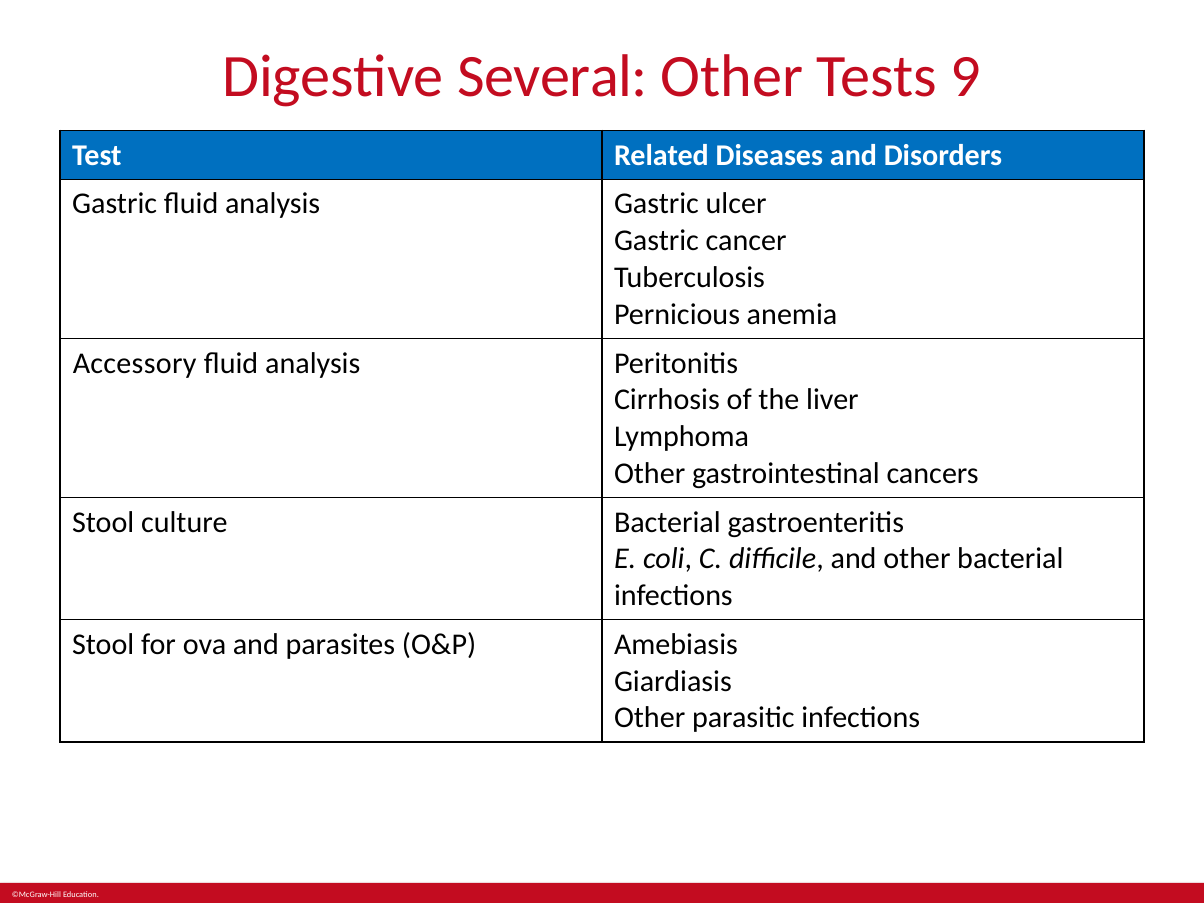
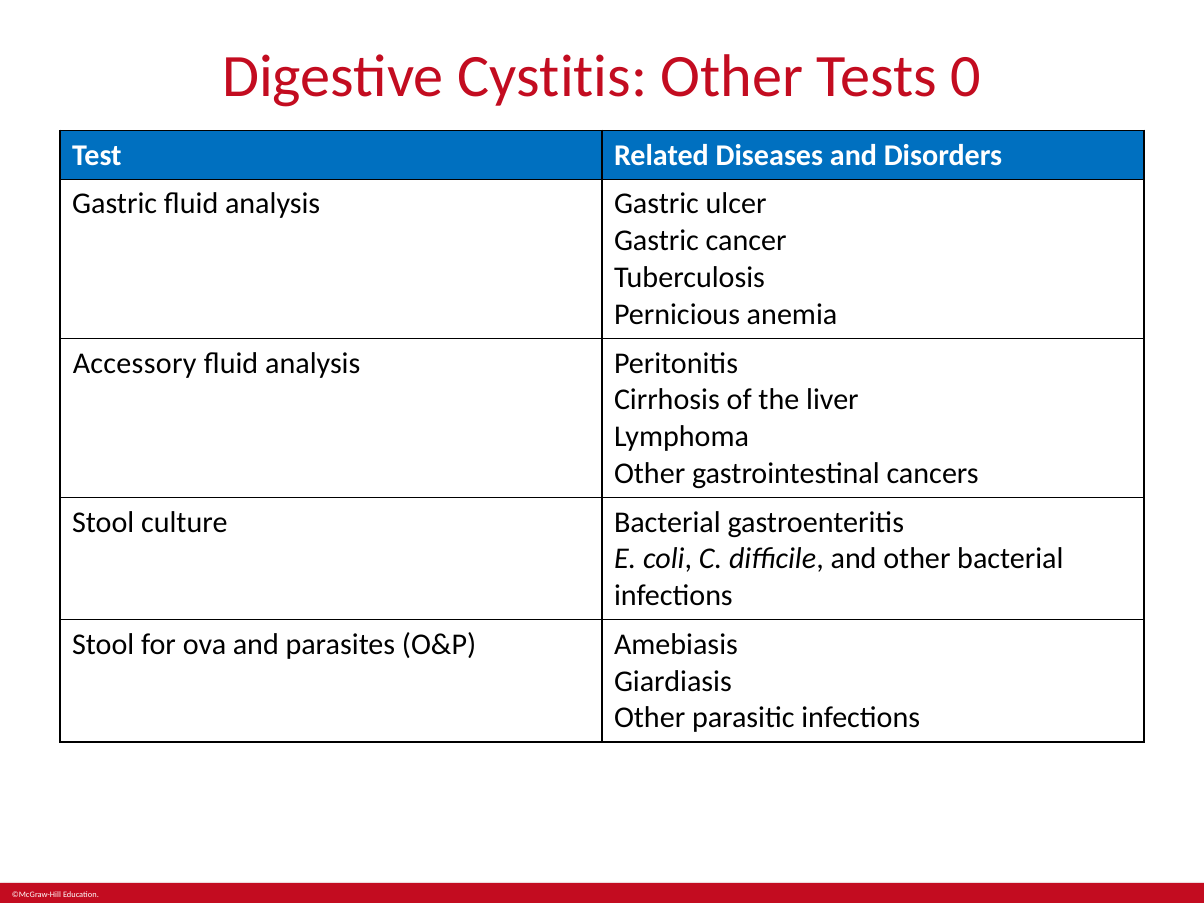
Several: Several -> Cystitis (552, 76)
9: 9 -> 0 (966, 76)
